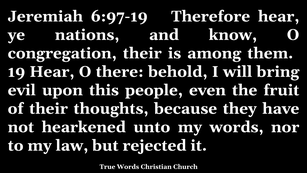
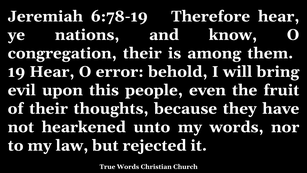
6:97-19: 6:97-19 -> 6:78-19 (119, 16)
there: there -> error (120, 72)
